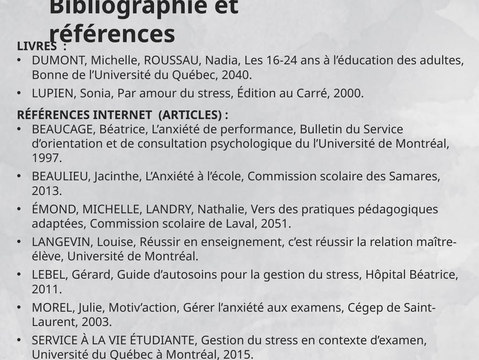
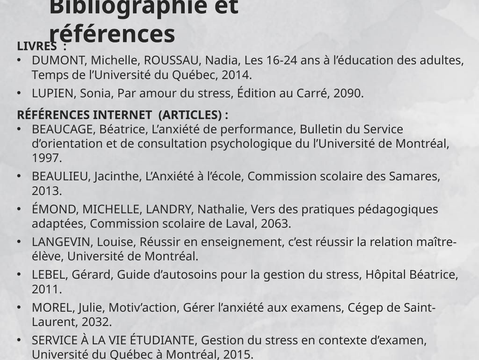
Bonne: Bonne -> Temps (50, 75)
2040: 2040 -> 2014 (237, 75)
2000: 2000 -> 2090 (349, 93)
2051: 2051 -> 2063 (276, 223)
2003: 2003 -> 2032 (97, 322)
